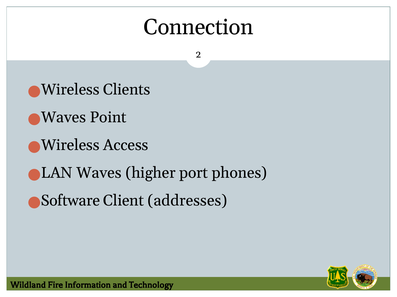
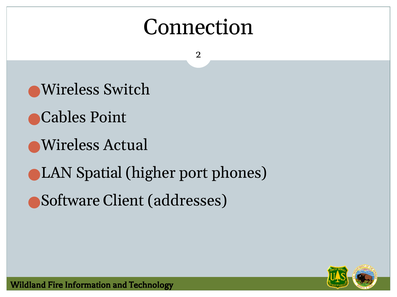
Clients: Clients -> Switch (127, 90)
Waves: Waves -> Cables (64, 118)
Access: Access -> Actual (126, 145)
LAN Waves: Waves -> Spatial (99, 173)
